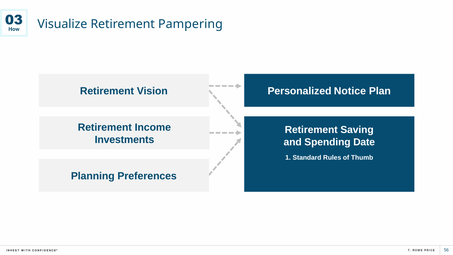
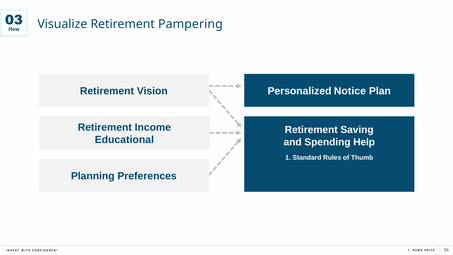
Investments: Investments -> Educational (124, 140)
Date: Date -> Help (364, 142)
